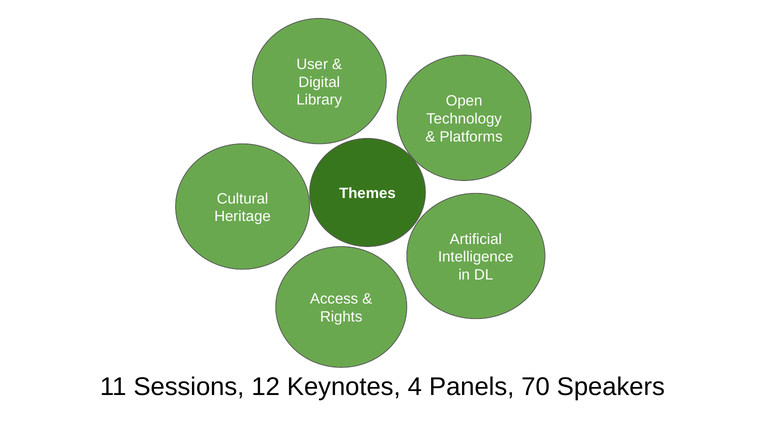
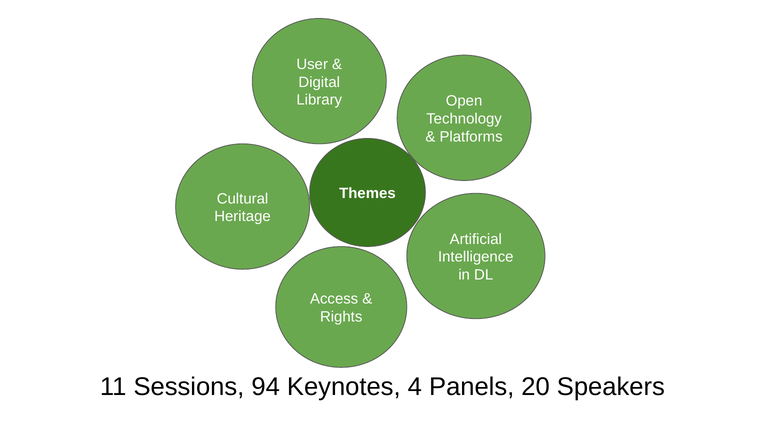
12: 12 -> 94 (266, 387)
70: 70 -> 20 (536, 387)
